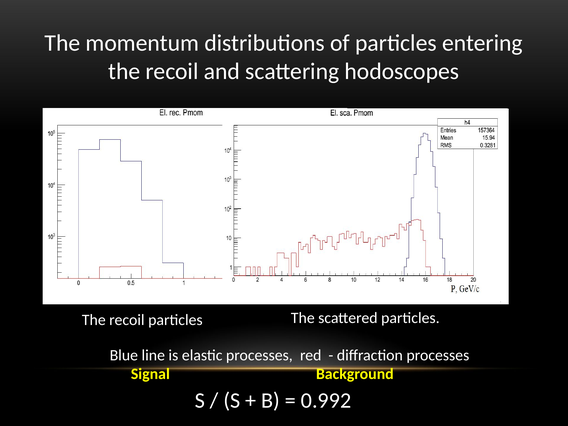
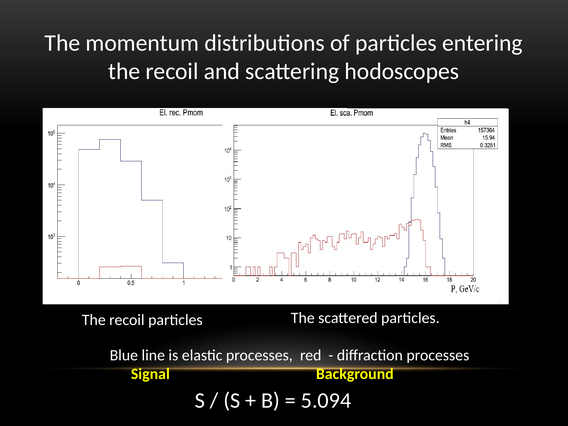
0.992: 0.992 -> 5.094 (326, 400)
